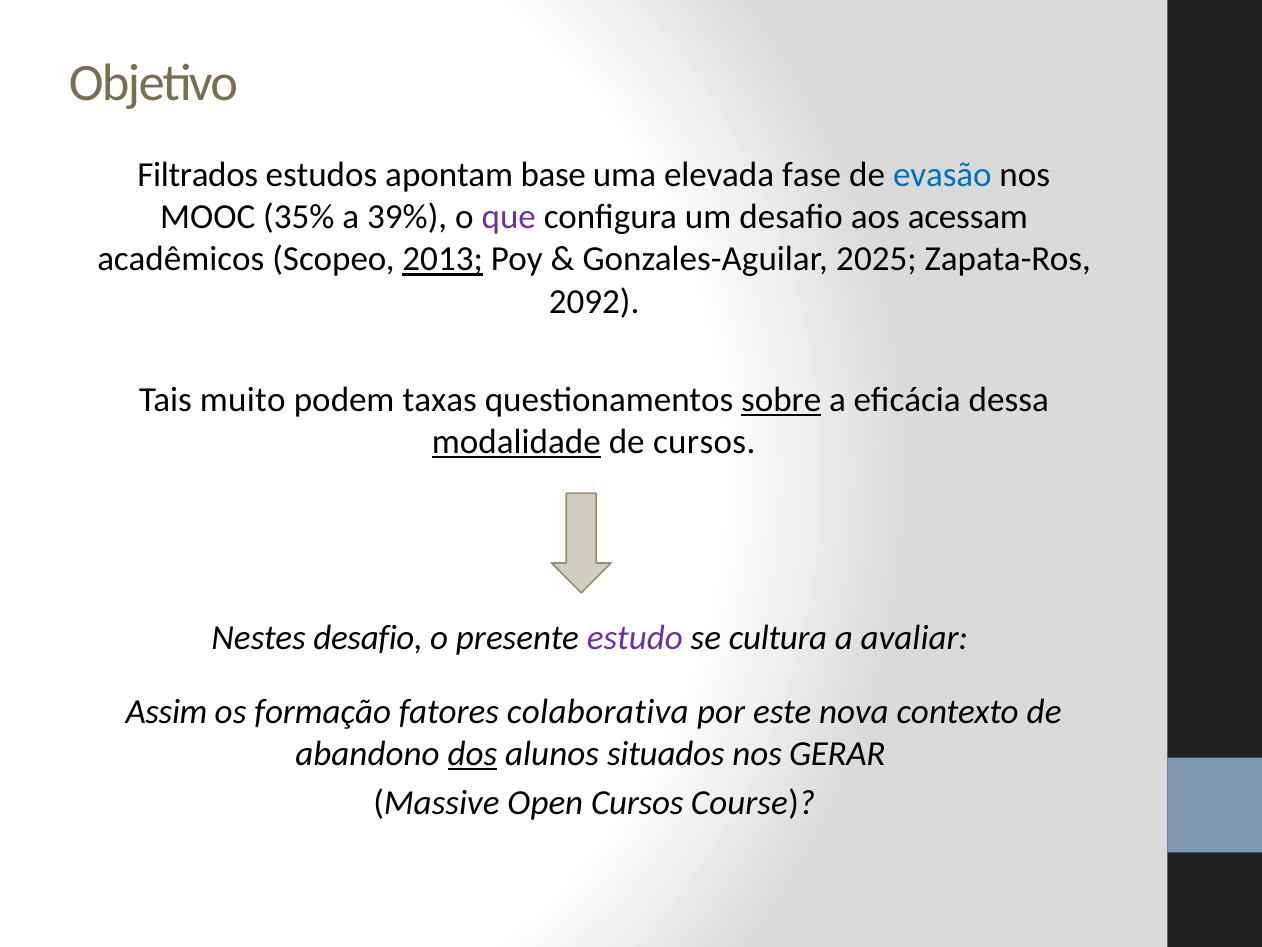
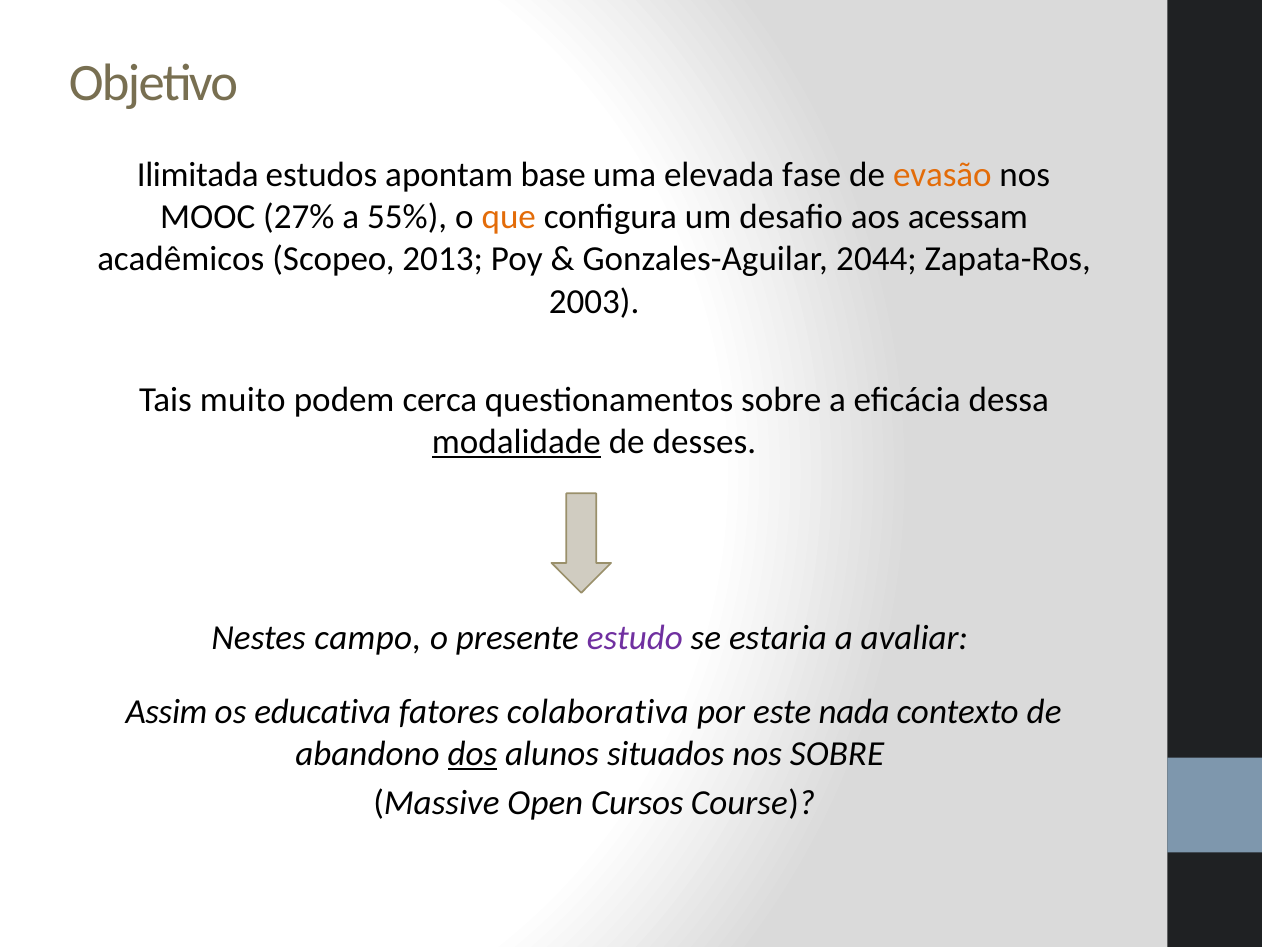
Filtrados: Filtrados -> Ilimitada (198, 175)
evasão colour: blue -> orange (942, 175)
35%: 35% -> 27% (299, 217)
39%: 39% -> 55% (407, 217)
que colour: purple -> orange (509, 217)
2013 underline: present -> none (443, 259)
2025: 2025 -> 2044 (876, 259)
2092: 2092 -> 2003 (594, 301)
taxas: taxas -> cerca (440, 400)
sobre underline: present -> none (781, 400)
de cursos: cursos -> desses (704, 442)
Nestes desafio: desafio -> campo (368, 638)
cultura: cultura -> estaria (778, 638)
formação: formação -> educativa (323, 712)
nova: nova -> nada (854, 712)
nos GERAR: GERAR -> SOBRE (837, 754)
